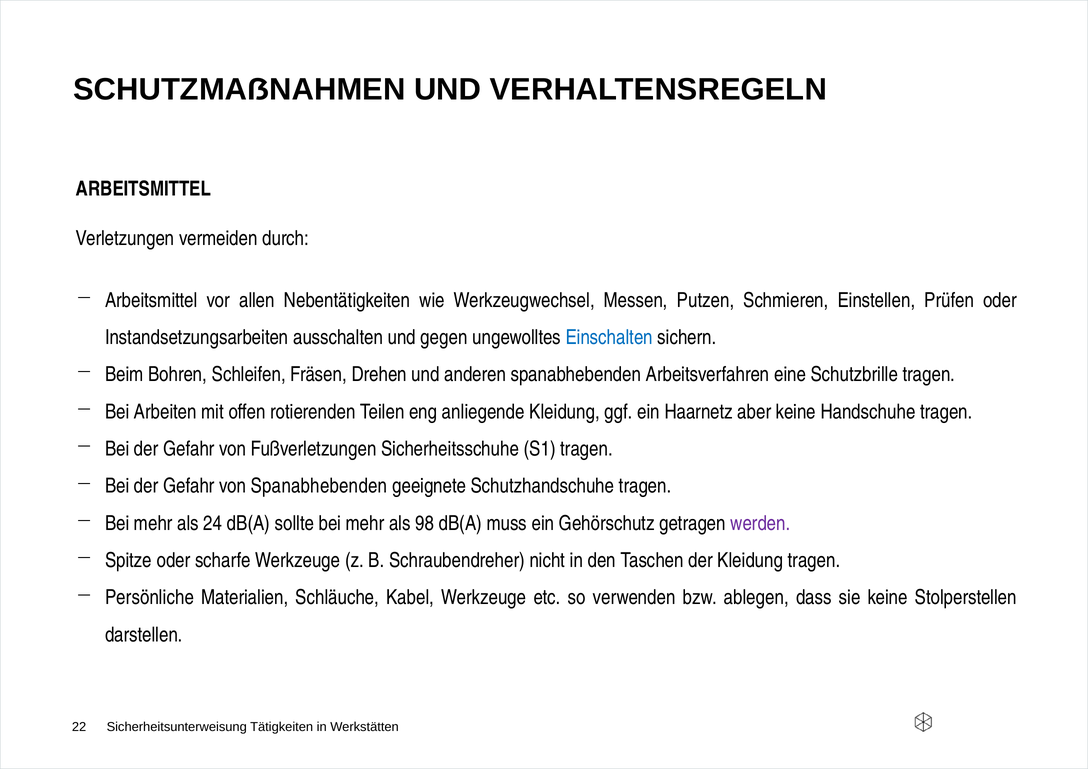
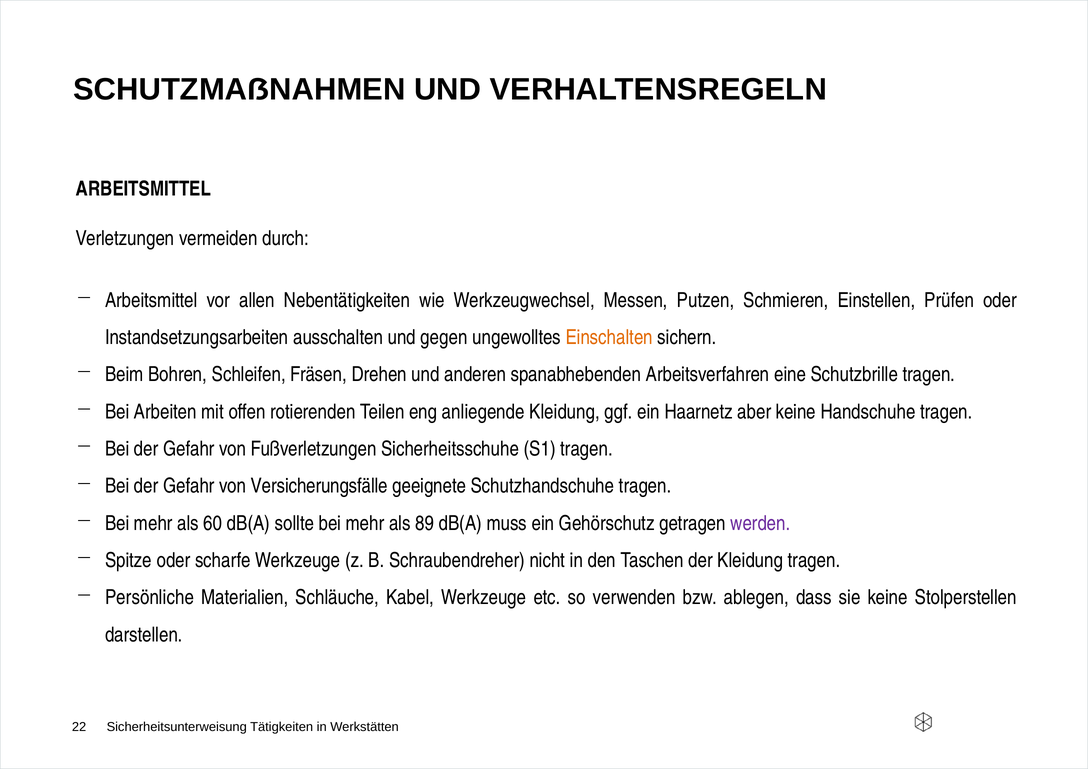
Einschalten colour: blue -> orange (609, 338)
von Spanabhebenden: Spanabhebenden -> Versicherungsfälle (319, 486)
24: 24 -> 60 (213, 523)
98: 98 -> 89 (425, 523)
